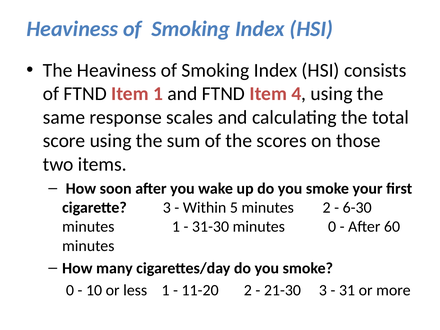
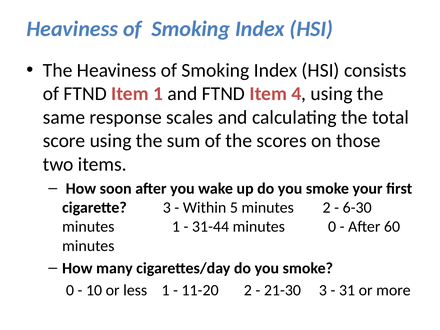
31-30: 31-30 -> 31-44 (211, 227)
